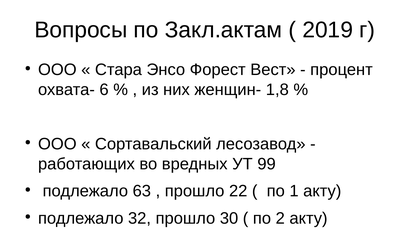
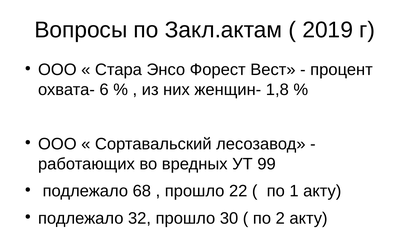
63: 63 -> 68 (142, 191)
